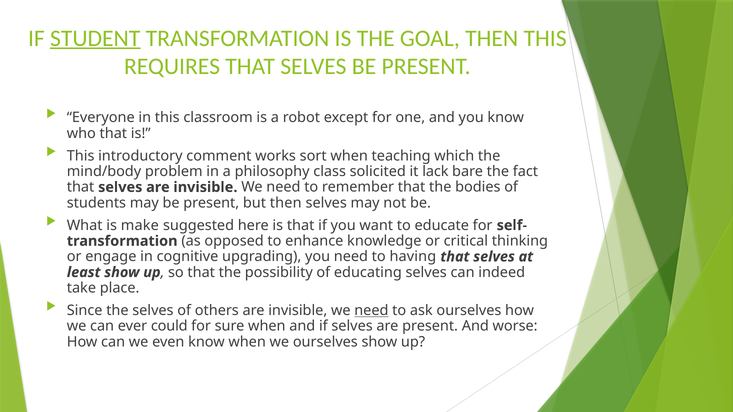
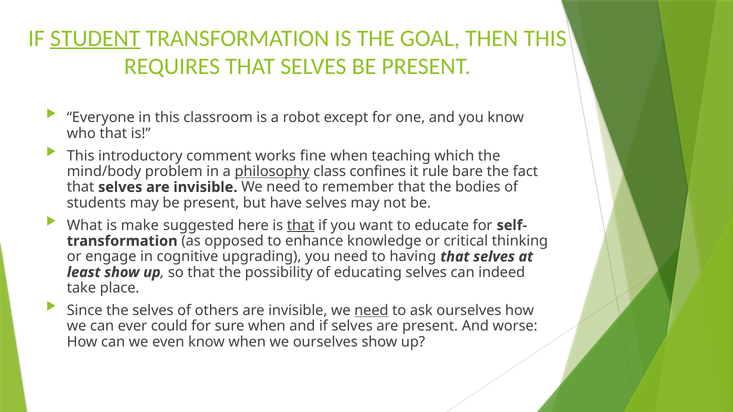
sort: sort -> fine (313, 156)
philosophy underline: none -> present (272, 172)
solicited: solicited -> confines (378, 172)
lack: lack -> rule (435, 172)
but then: then -> have (286, 203)
that underline: none -> present (301, 226)
